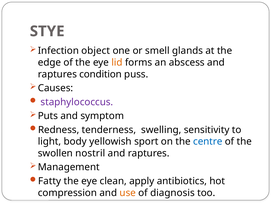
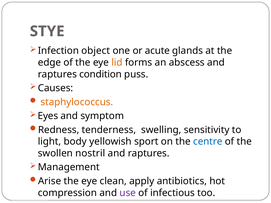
smell: smell -> acute (157, 51)
staphylococcus colour: purple -> orange (77, 102)
Puts: Puts -> Eyes (48, 116)
Fatty: Fatty -> Arise (50, 181)
use colour: orange -> purple (128, 193)
diagnosis: diagnosis -> infectious (173, 193)
